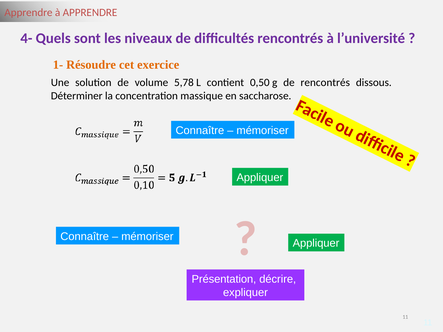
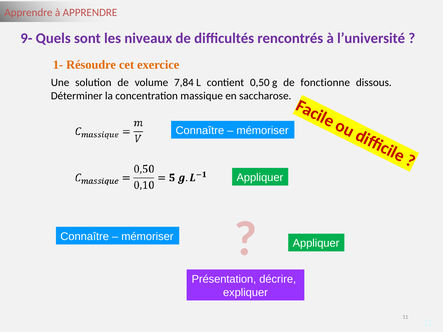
4-: 4- -> 9- (26, 38)
5,78: 5,78 -> 7,84 (184, 83)
de rencontrés: rencontrés -> fonctionne (325, 83)
